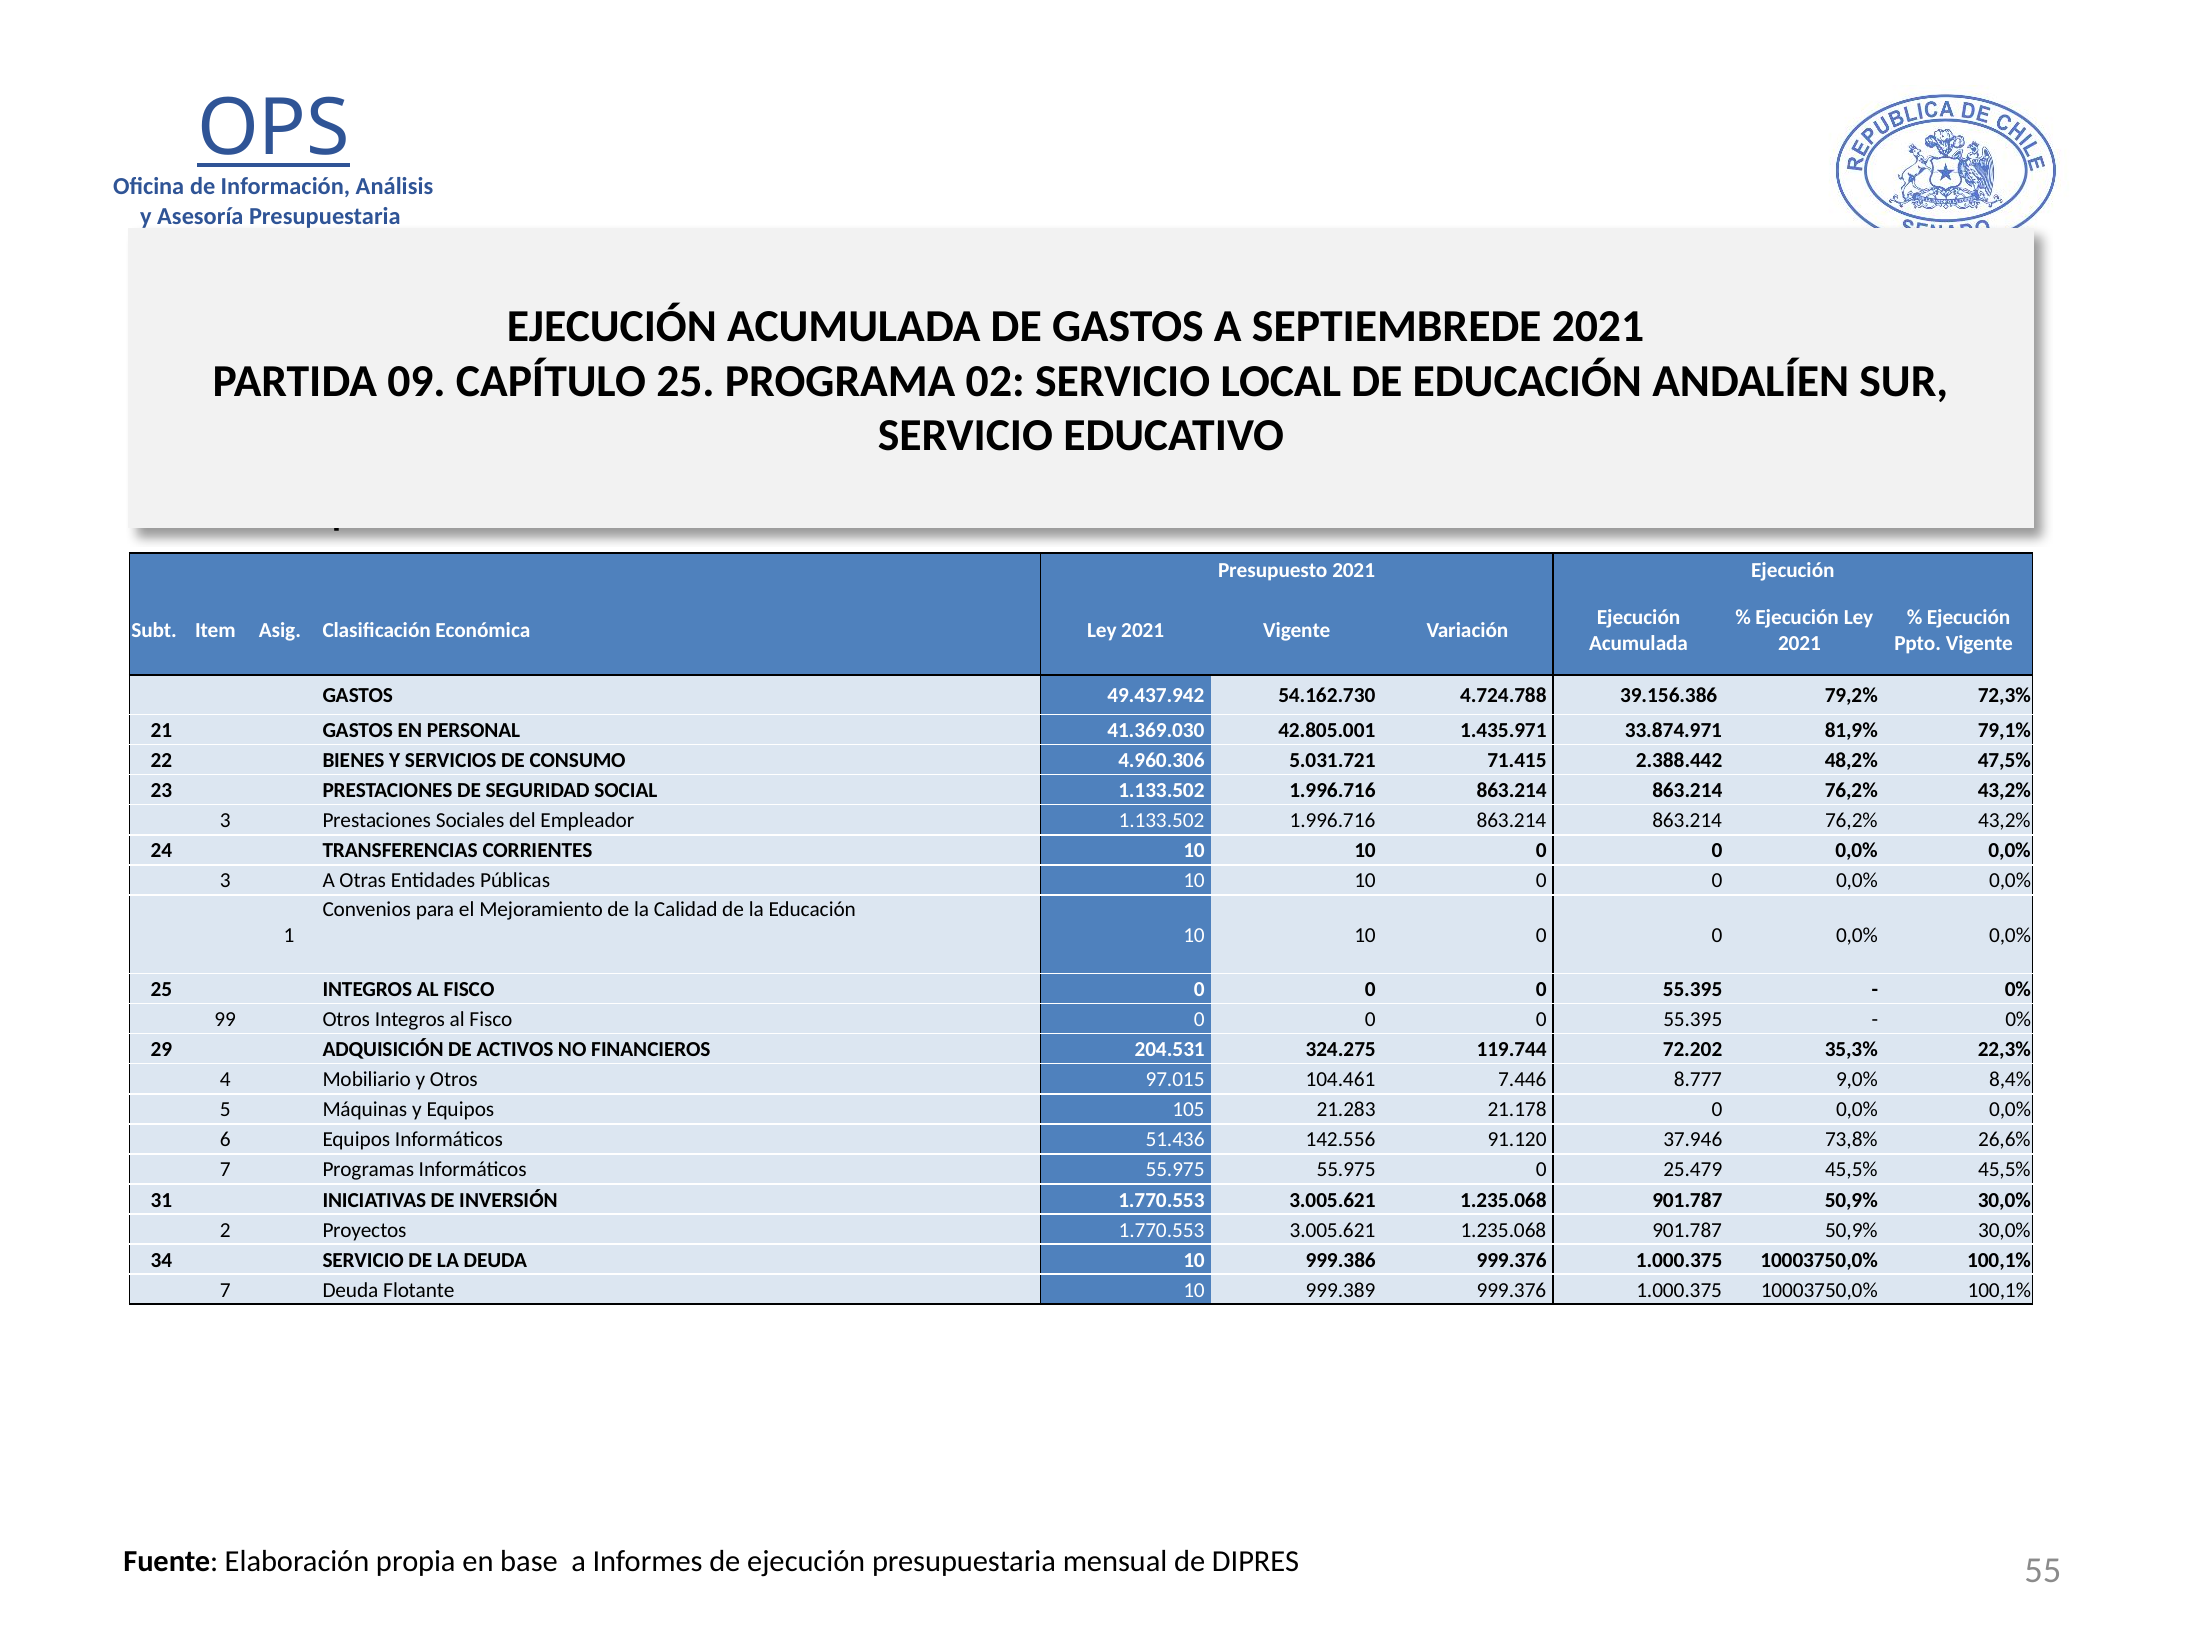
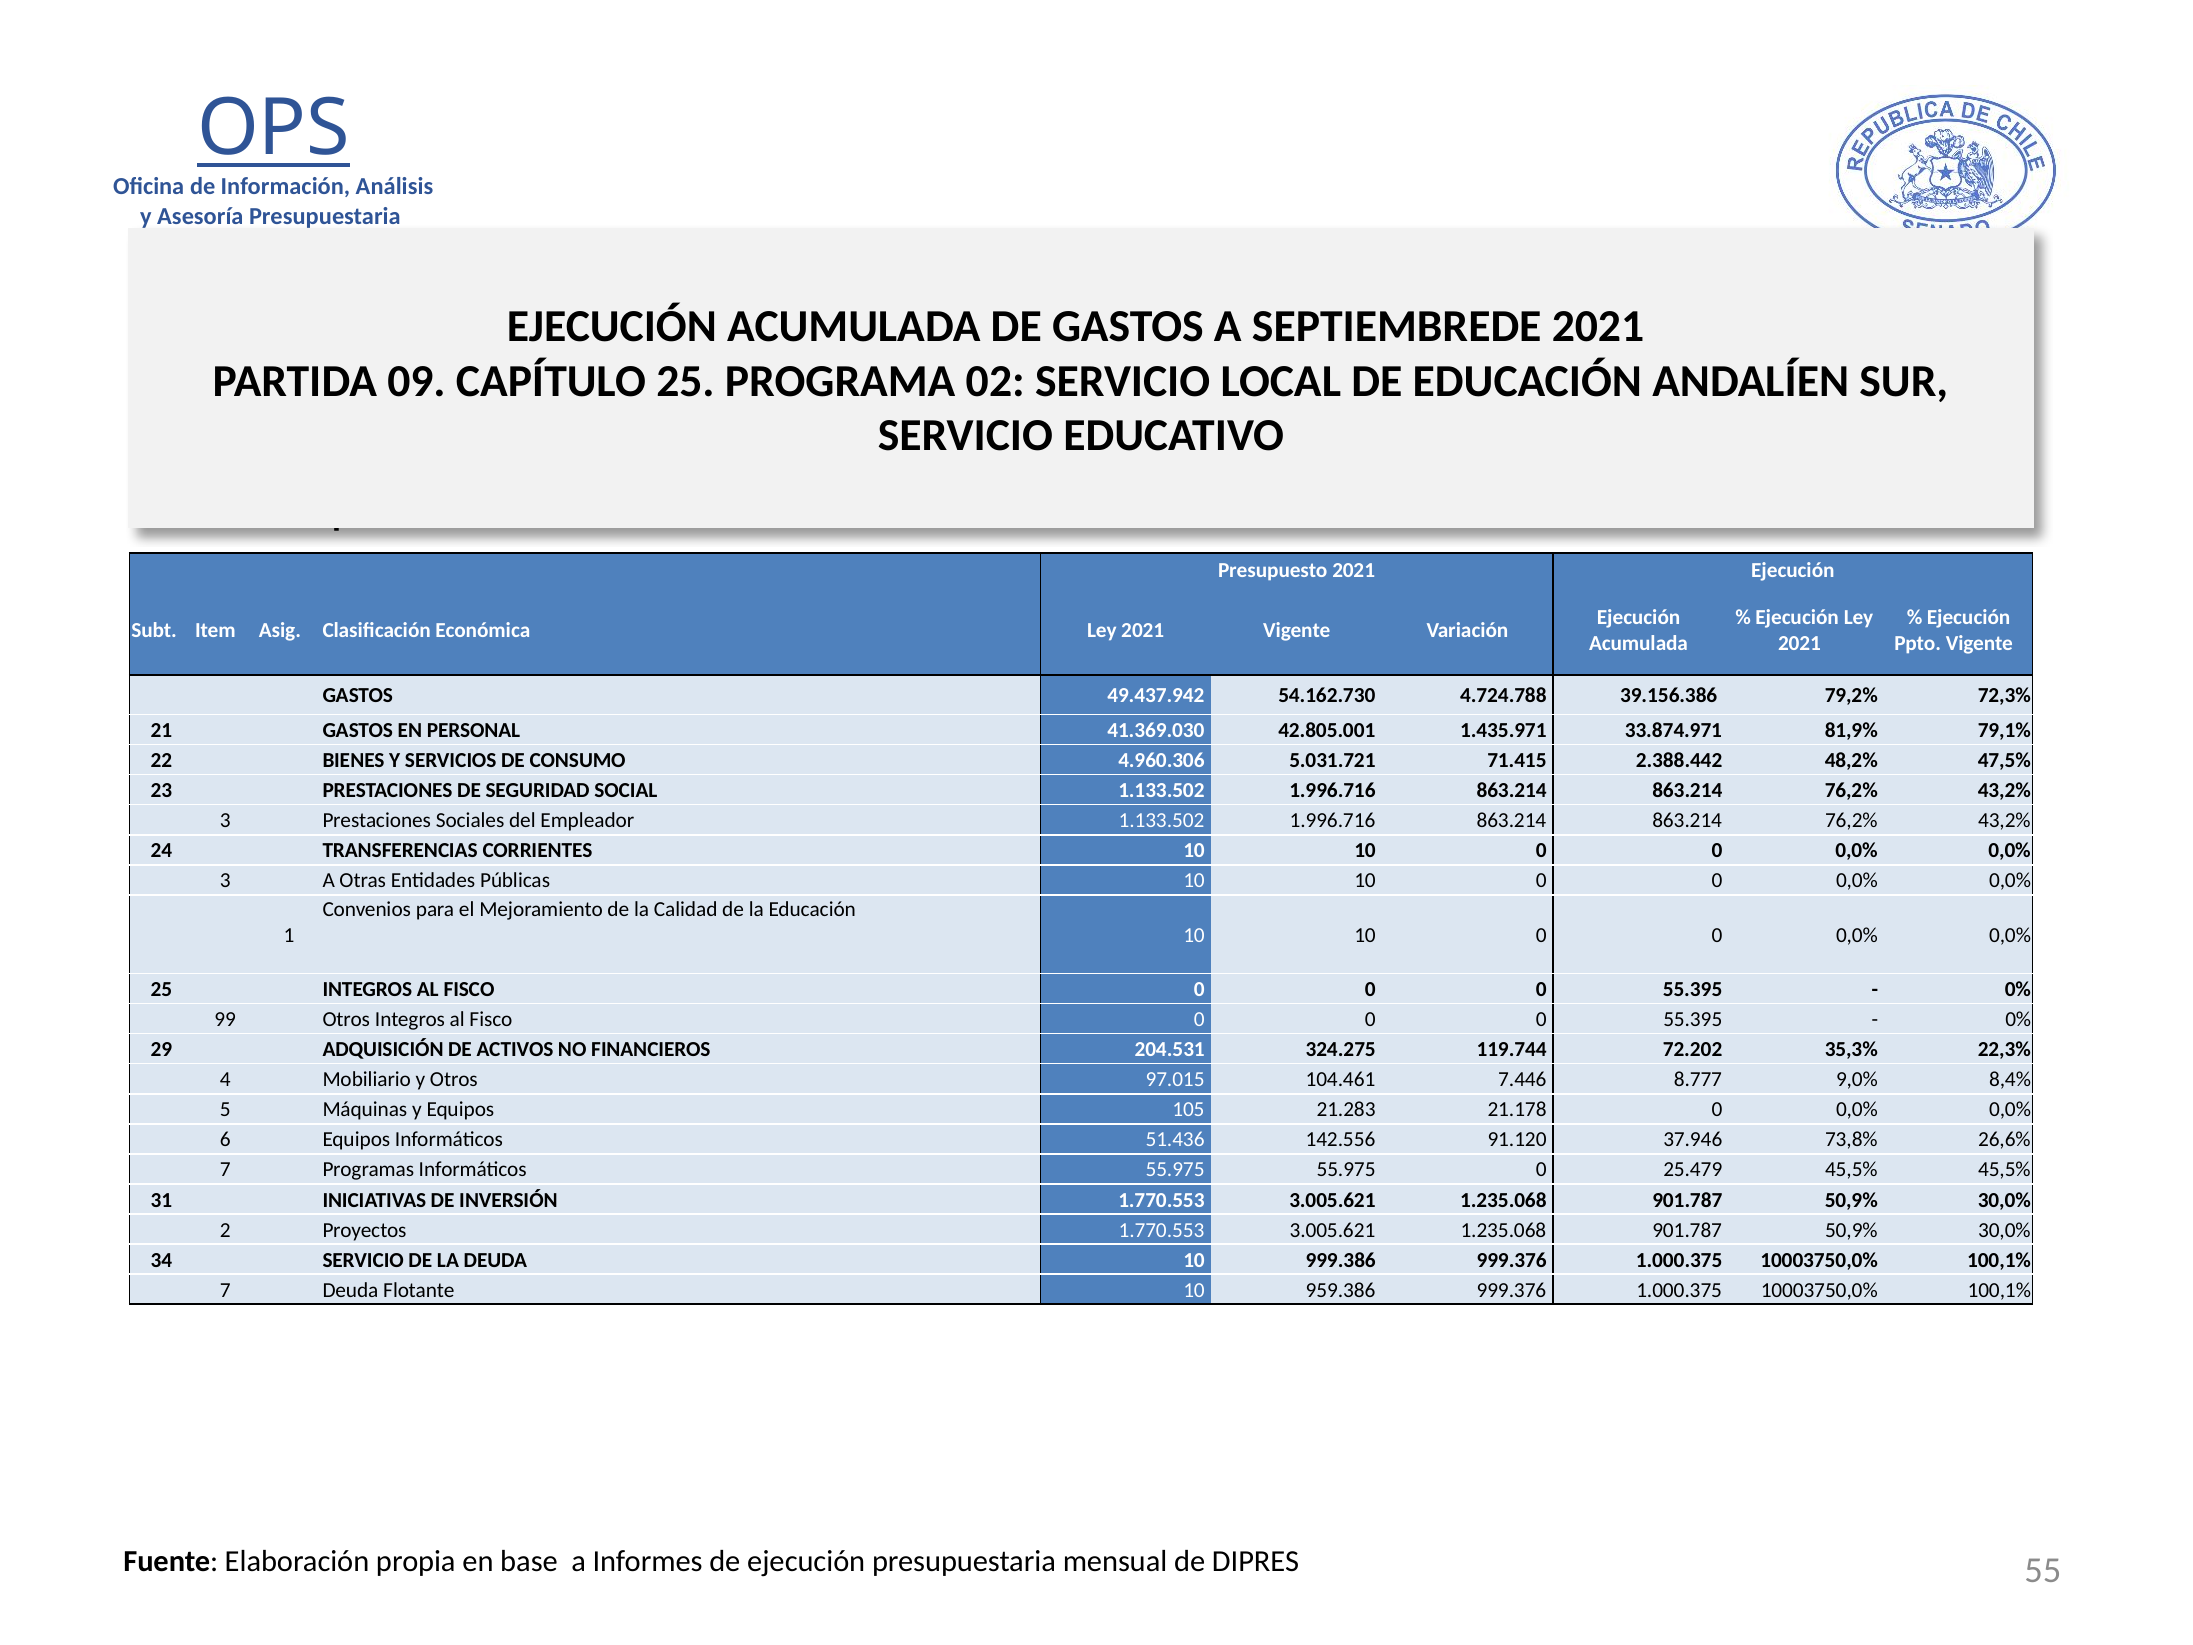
999.389: 999.389 -> 959.386 (1341, 1290)
